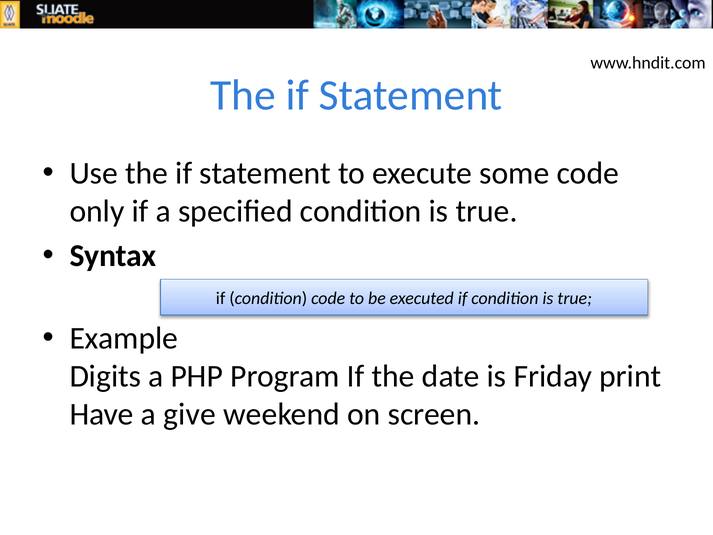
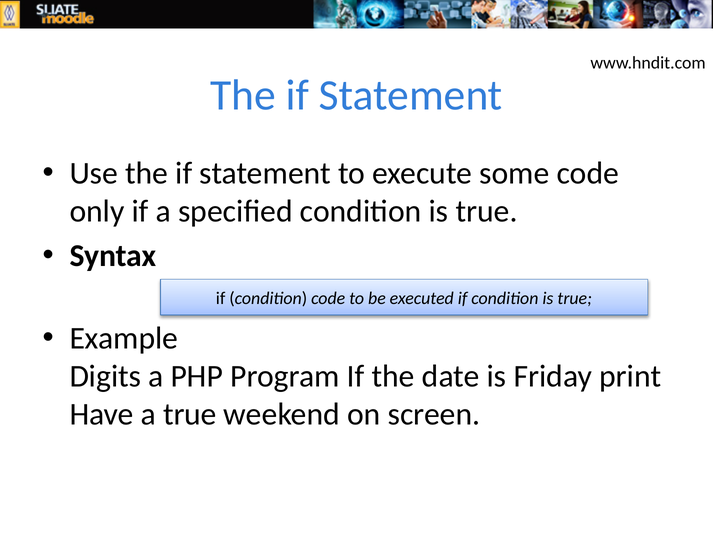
a give: give -> true (190, 414)
